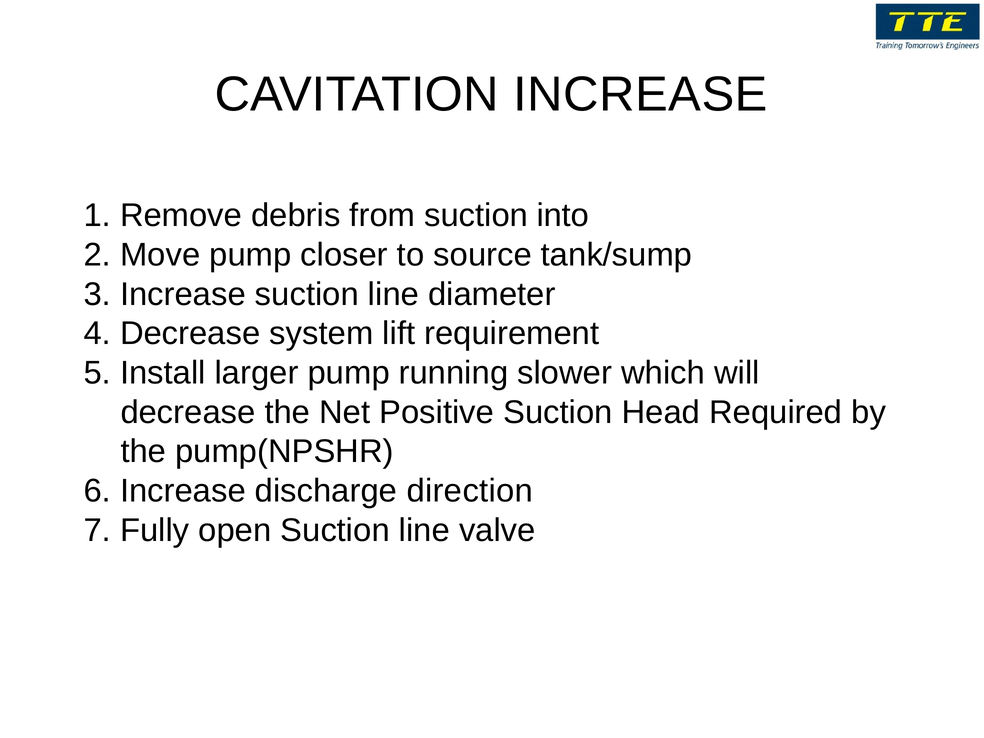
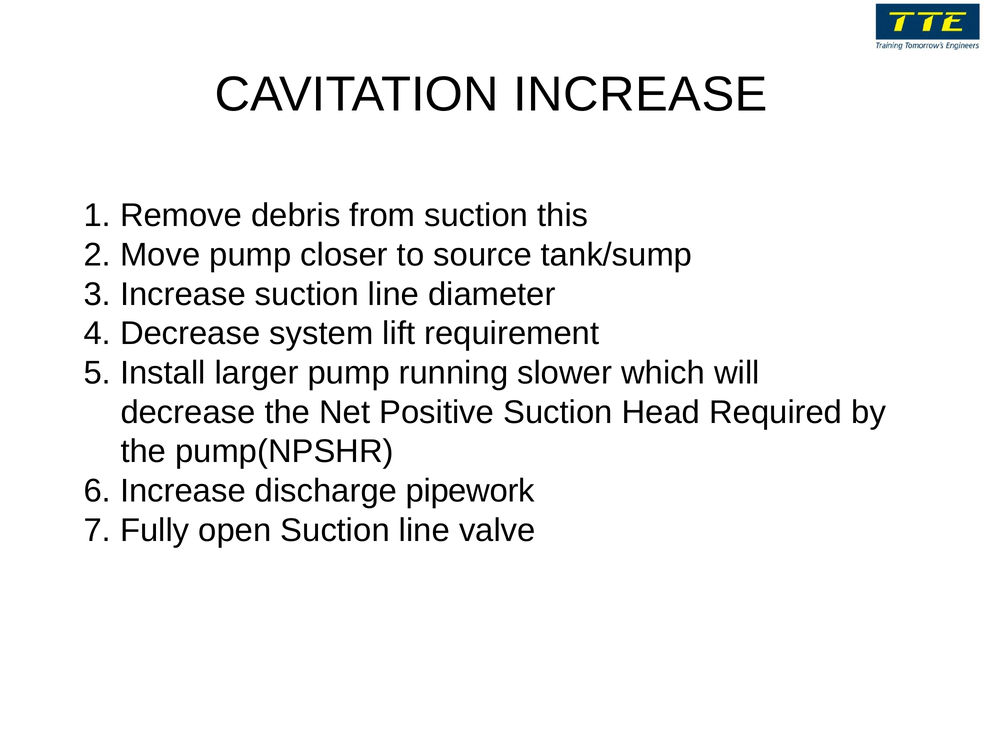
into: into -> this (563, 215)
direction: direction -> pipework (470, 491)
